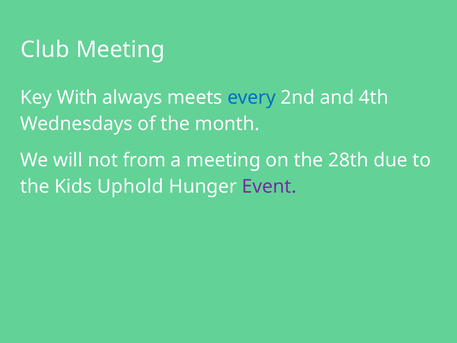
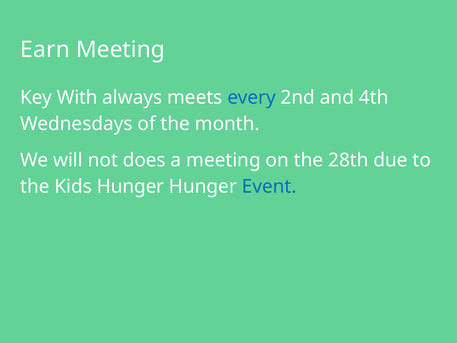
Club: Club -> Earn (45, 50)
from: from -> does (144, 160)
Kids Uphold: Uphold -> Hunger (131, 186)
Event colour: purple -> blue (269, 186)
